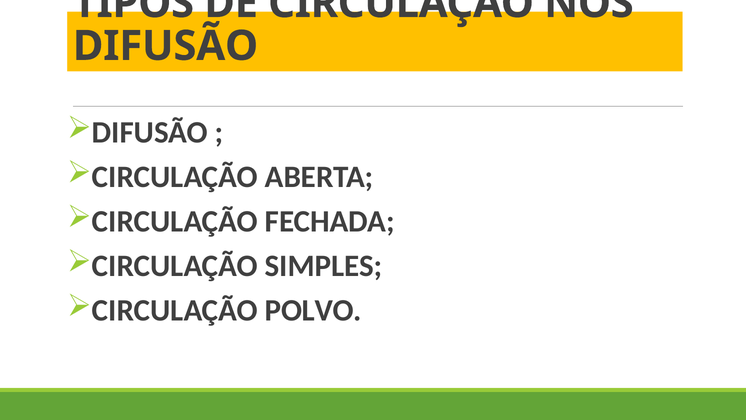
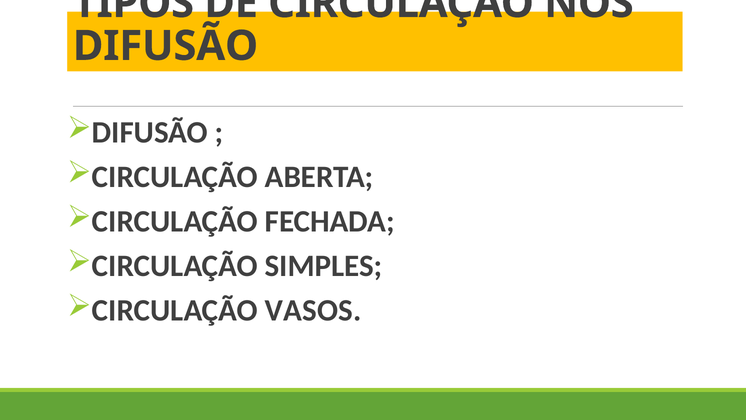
POLVO: POLVO -> VASOS (313, 310)
